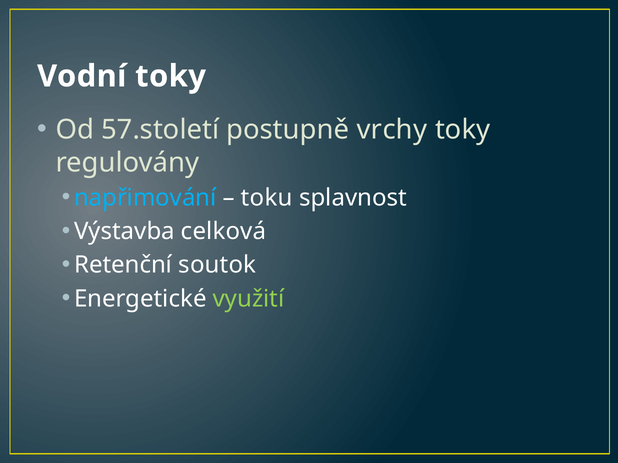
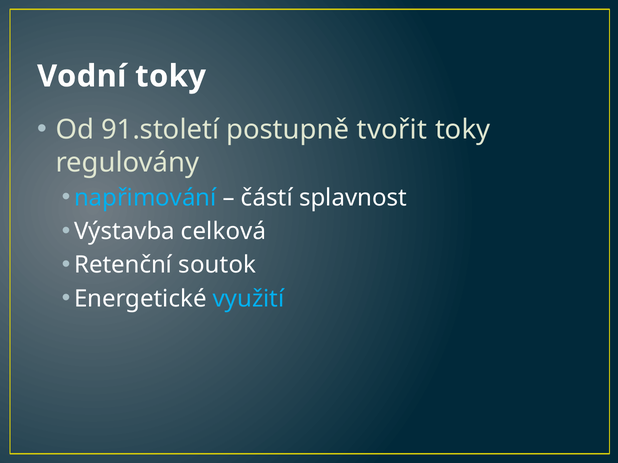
57.století: 57.století -> 91.století (160, 130)
vrchy: vrchy -> tvořit (392, 130)
toku: toku -> částí (267, 198)
využití colour: light green -> light blue (249, 299)
